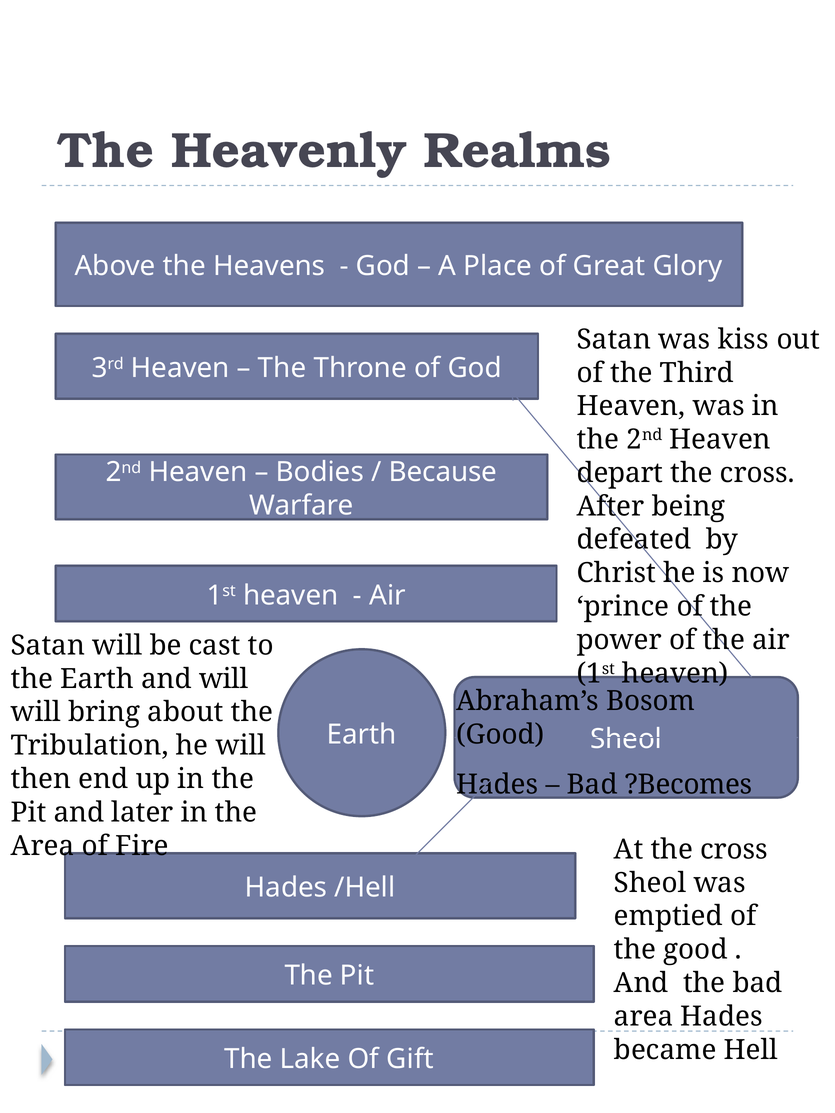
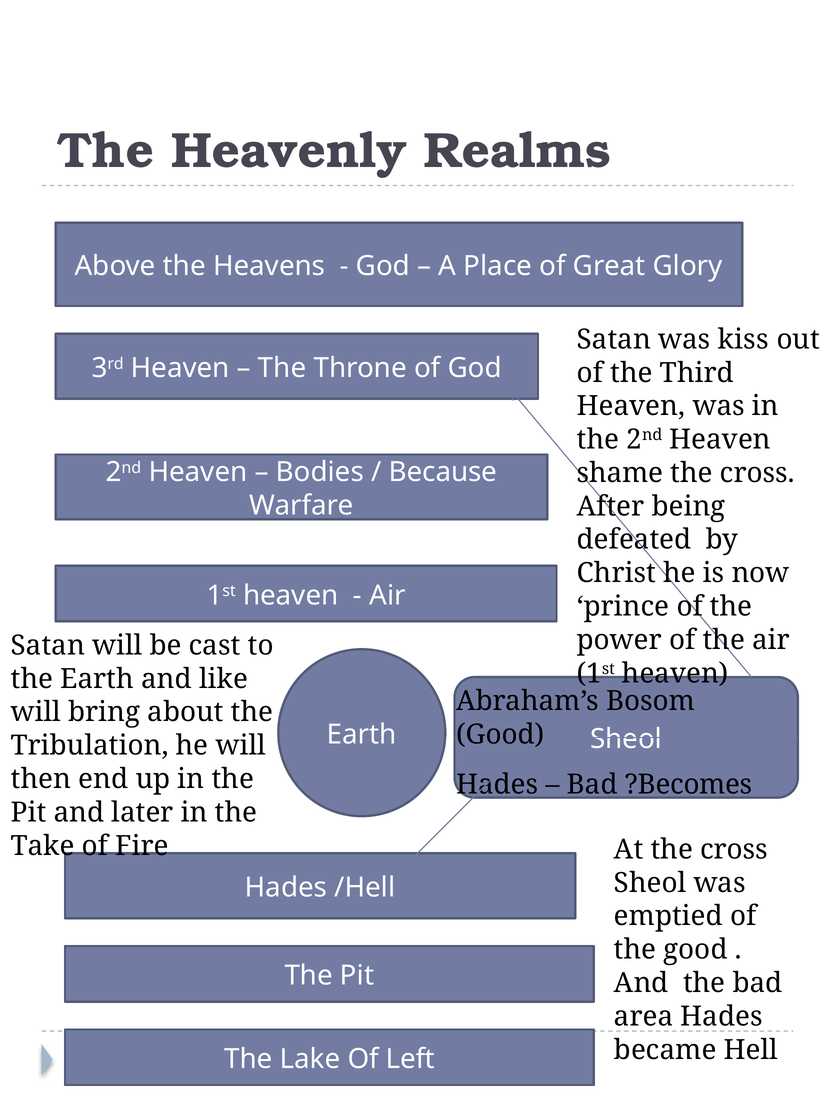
depart: depart -> shame (620, 473)
and will: will -> like (224, 679)
Area: Area -> Take (43, 846)
Gift: Gift -> Left (410, 1060)
